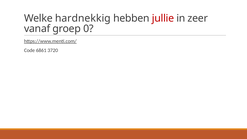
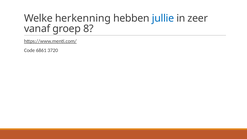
hardnekkig: hardnekkig -> herkenning (83, 18)
jullie colour: red -> blue (163, 18)
0: 0 -> 8 (88, 29)
